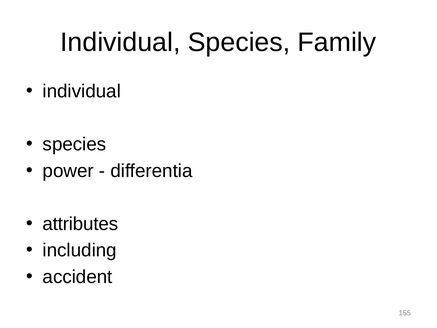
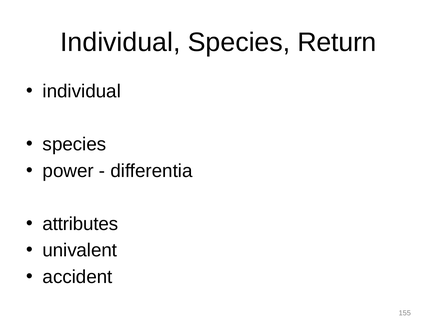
Family: Family -> Return (337, 42)
including: including -> univalent (80, 250)
